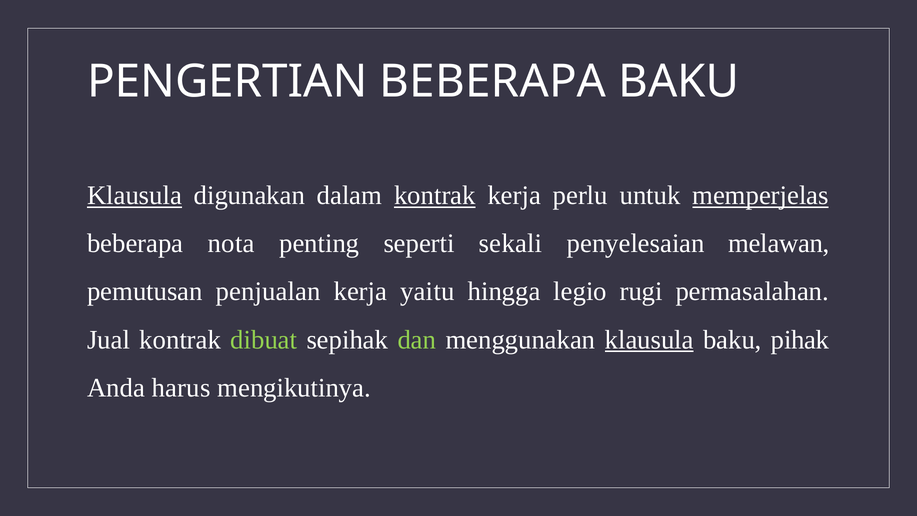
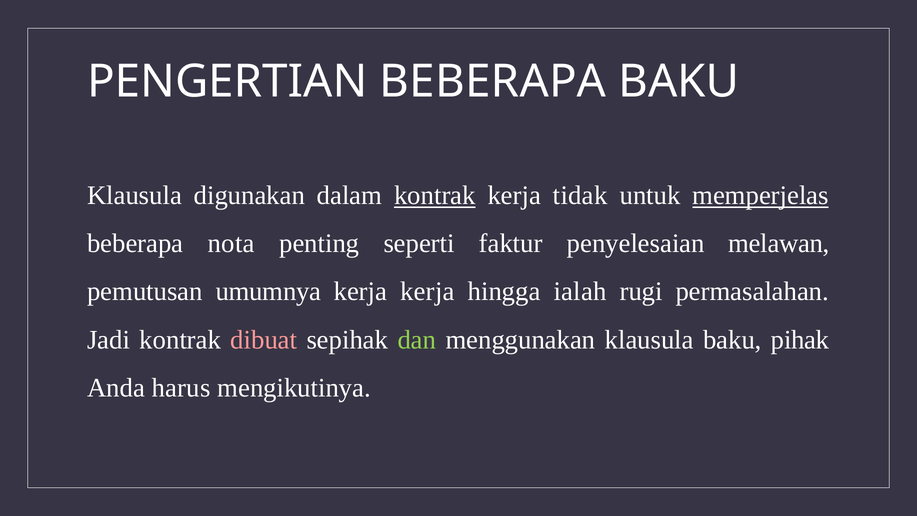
Klausula underline: present -> none (134, 195)
perlu: perlu -> tidak (580, 195)
sekali: sekali -> faktur (511, 244)
penjualan: penjualan -> umumnya (268, 292)
kerja yaitu: yaitu -> kerja (427, 292)
legio: legio -> ialah (580, 292)
Jual: Jual -> Jadi (109, 340)
dibuat colour: light green -> pink (264, 340)
klausula underline: present -> none (649, 340)
